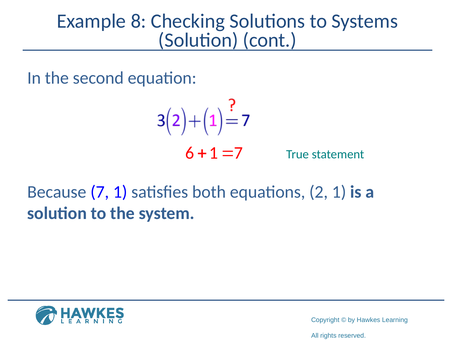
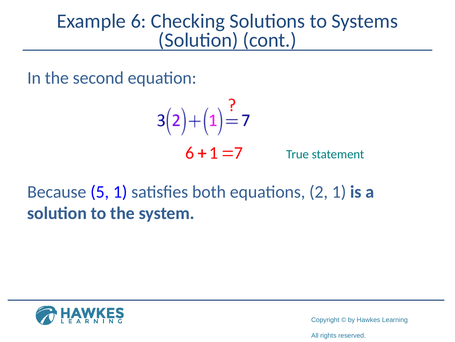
Example 8: 8 -> 6 (138, 21)
Because 7: 7 -> 5 (100, 192)
